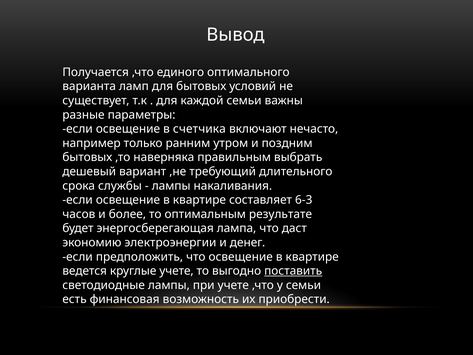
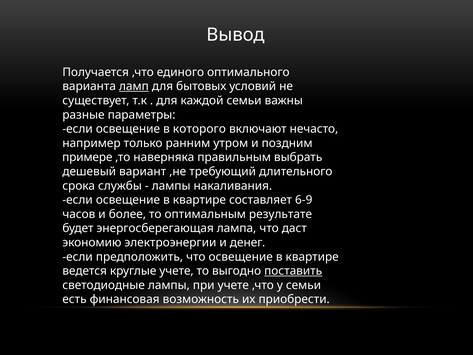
ламп underline: none -> present (134, 86)
счетчика: счетчика -> которого (199, 129)
бытовых: бытовых -> примере (87, 157)
6-3: 6-3 -> 6-9 (304, 200)
